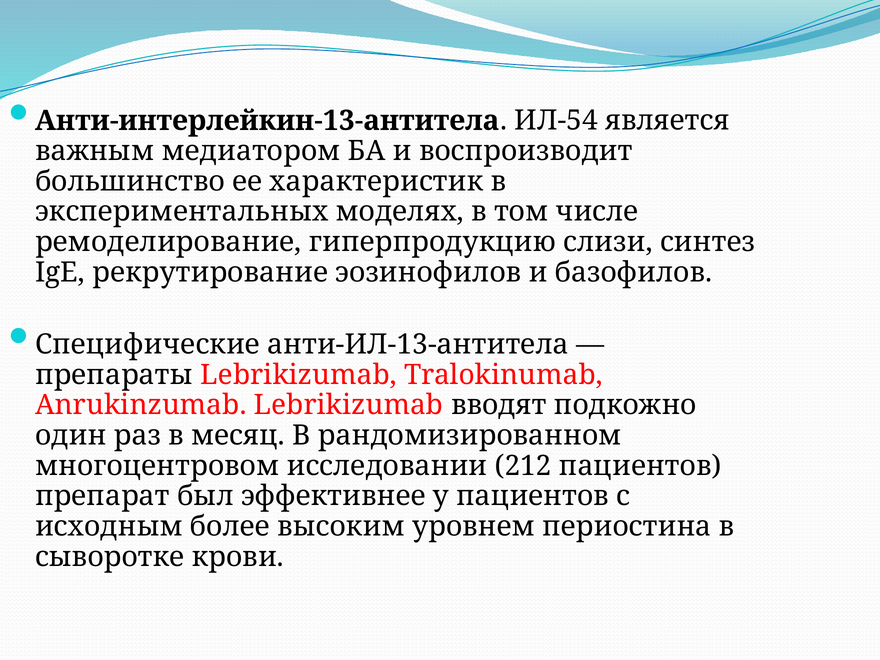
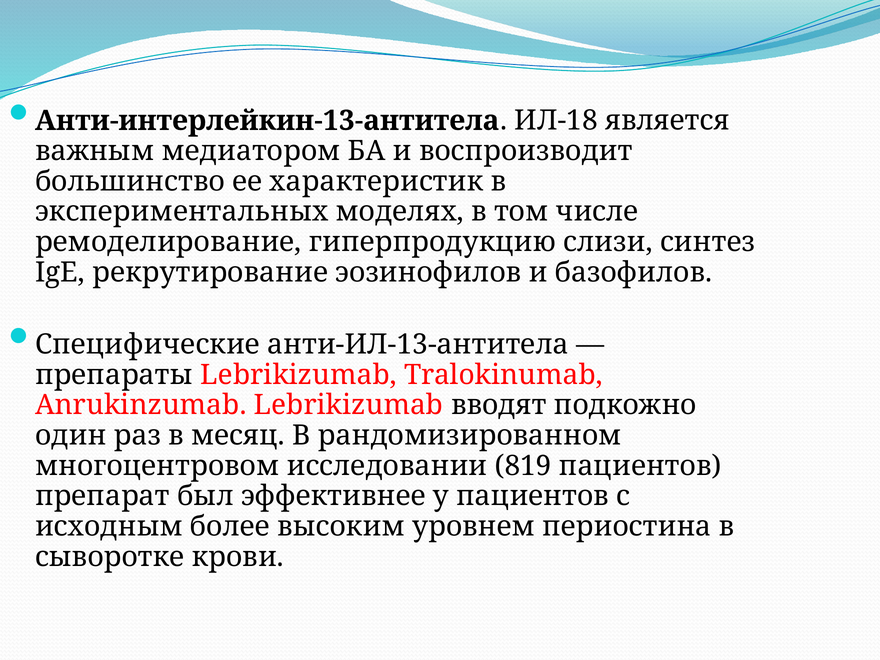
ИЛ-54: ИЛ-54 -> ИЛ-18 (556, 121)
212: 212 -> 819 (523, 466)
